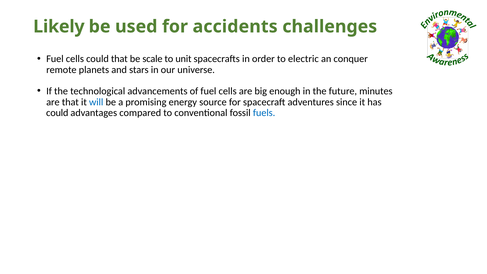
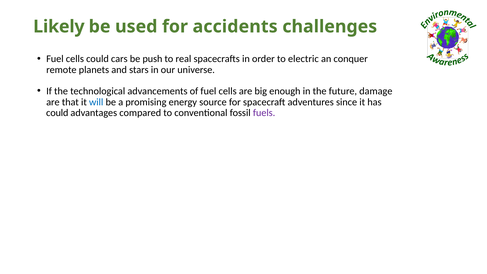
could that: that -> cars (119, 59)
scale: scale -> push (152, 59)
unit: unit -> real (183, 59)
minutes: minutes -> damage (376, 91)
fuels colour: blue -> purple (264, 113)
